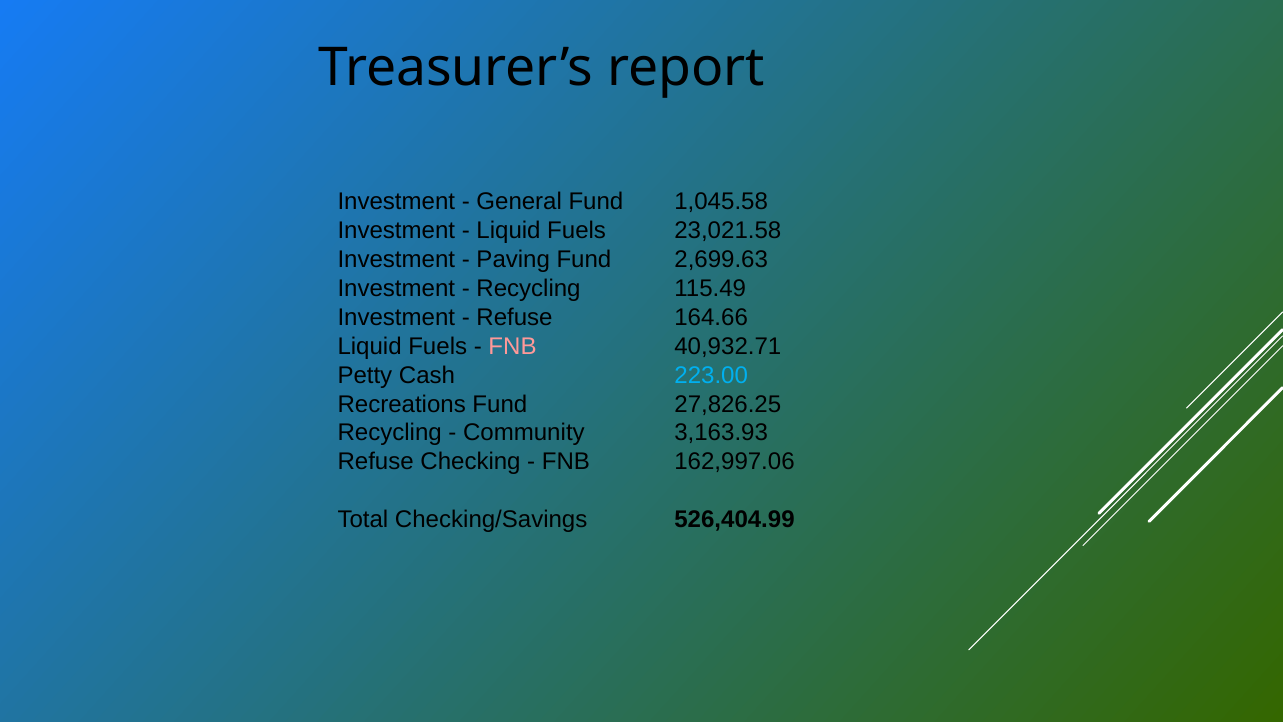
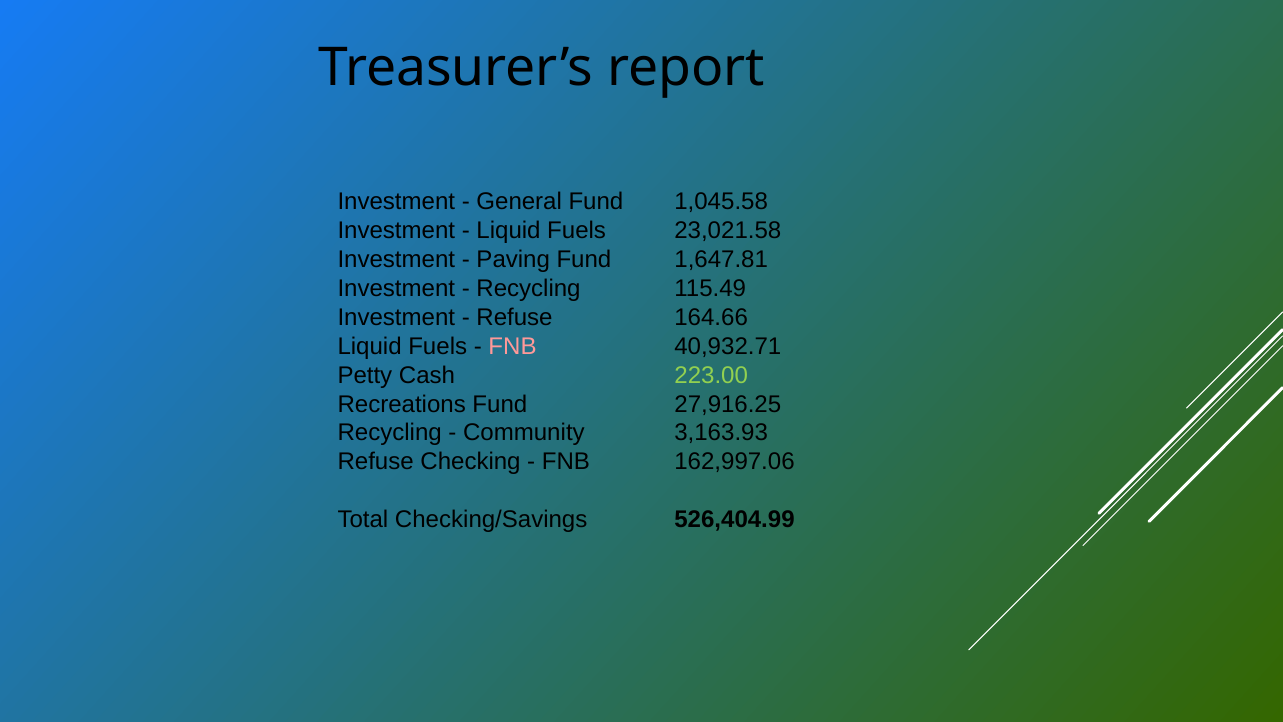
2,699.63: 2,699.63 -> 1,647.81 (721, 260)
223.00 colour: light blue -> light green (711, 375)
27,826.25: 27,826.25 -> 27,916.25 (728, 404)
